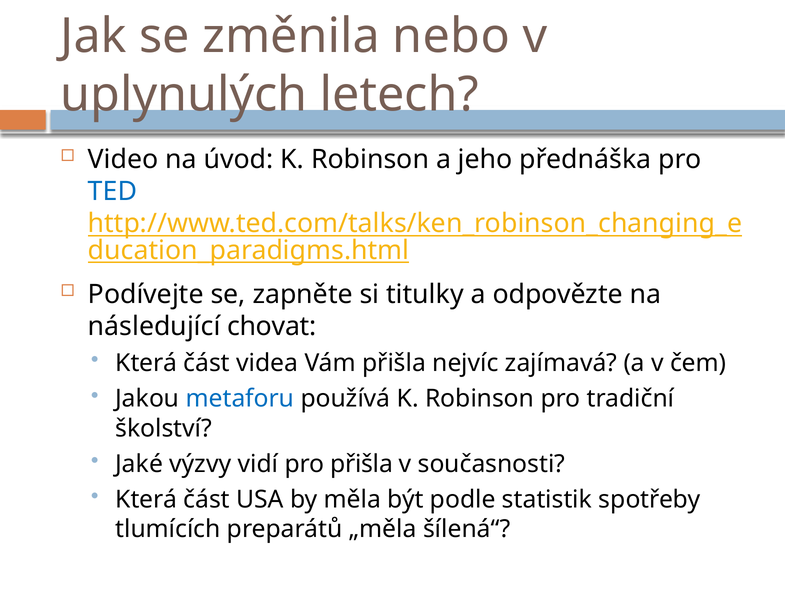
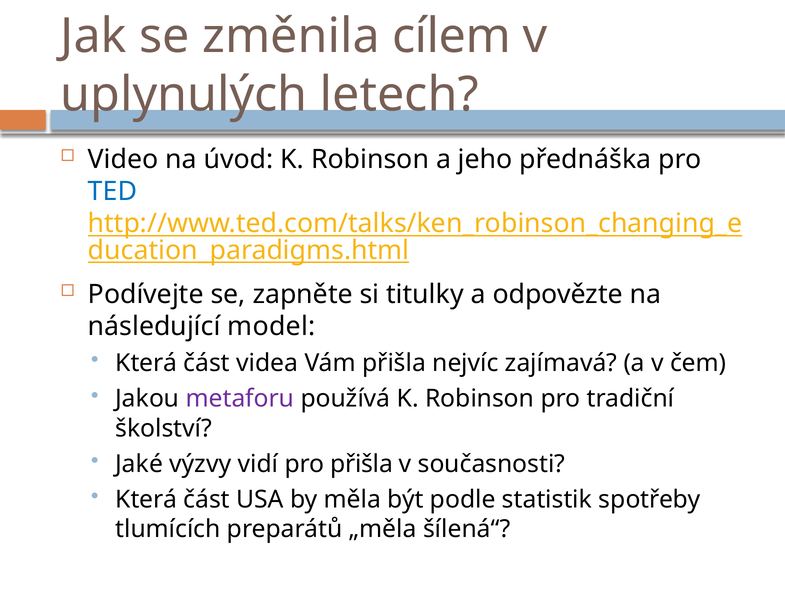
nebo: nebo -> cílem (452, 36)
chovat: chovat -> model (271, 326)
metaforu colour: blue -> purple (240, 398)
